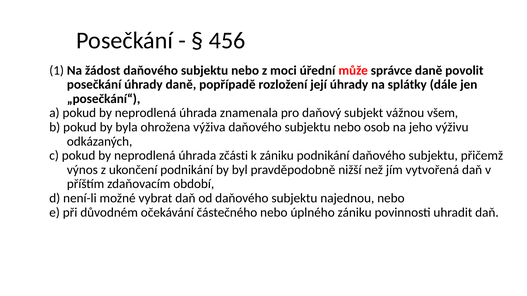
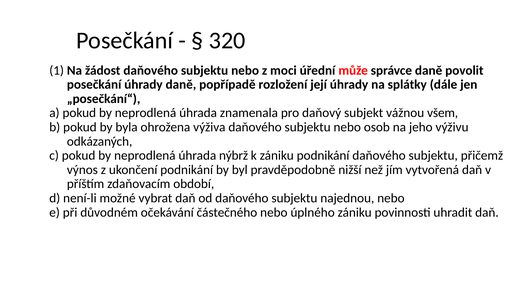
456: 456 -> 320 (227, 41)
zčásti: zčásti -> nýbrž (234, 156)
